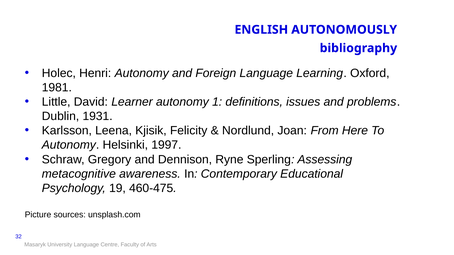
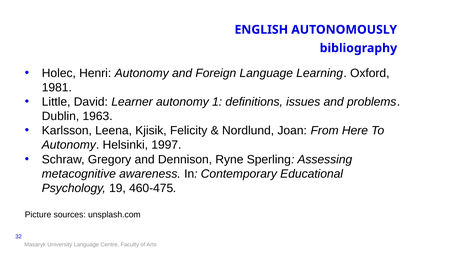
1931: 1931 -> 1963 (98, 116)
